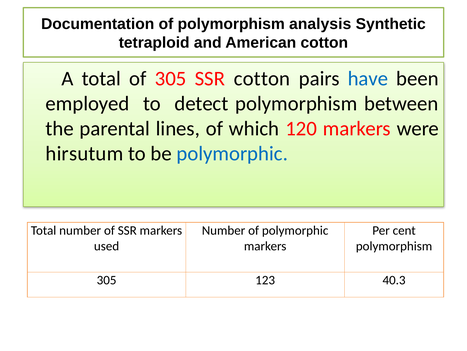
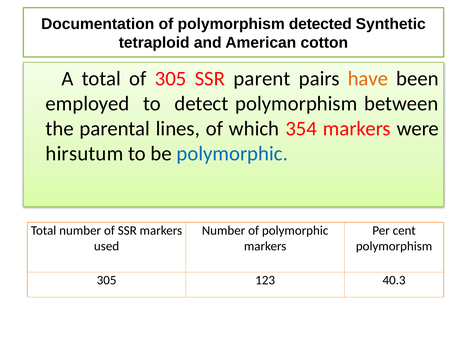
analysis: analysis -> detected (320, 24)
SSR cotton: cotton -> parent (262, 79)
have colour: blue -> orange (368, 79)
120: 120 -> 354 (301, 128)
